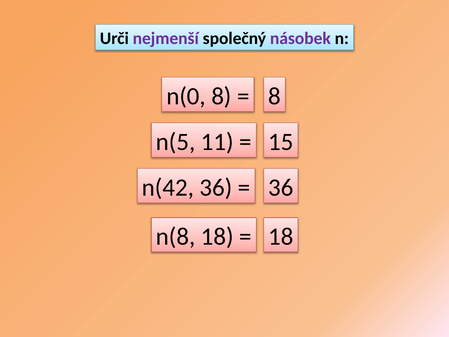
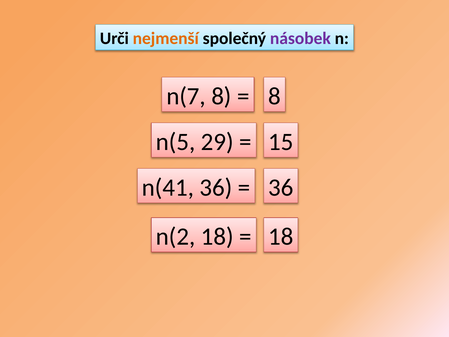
nejmenší colour: purple -> orange (166, 38)
n(0: n(0 -> n(7 (186, 96)
11: 11 -> 29 (217, 142)
n(42: n(42 -> n(41 (168, 187)
n(8: n(8 -> n(2 (176, 236)
